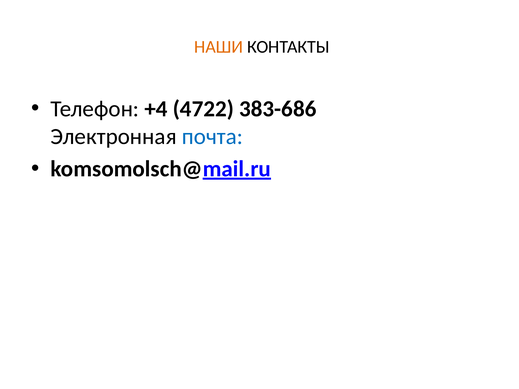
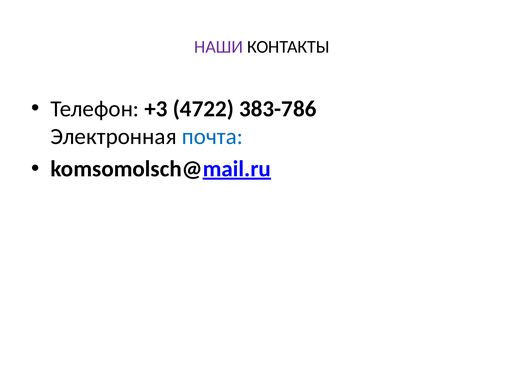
НАШИ colour: orange -> purple (219, 47)
+4: +4 -> +3 (156, 109)
383-686: 383-686 -> 383-786 (278, 109)
